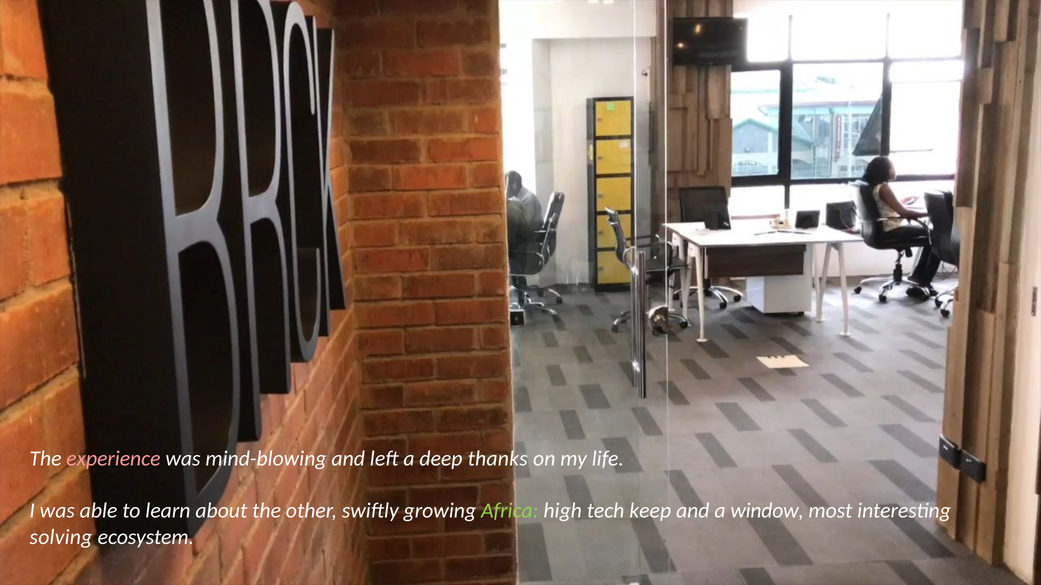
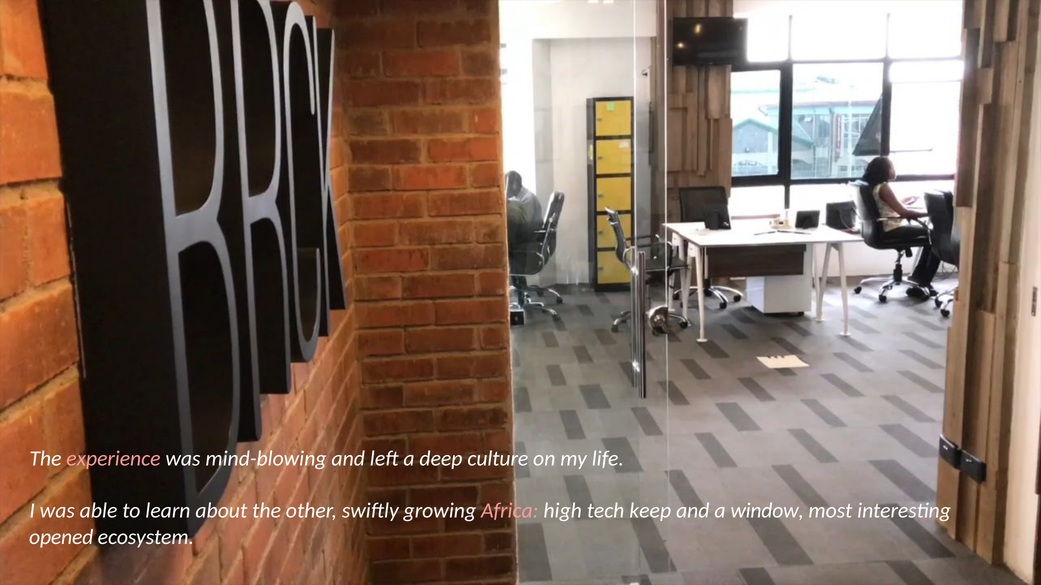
thanks: thanks -> culture (498, 459)
Africa colour: light green -> pink (510, 511)
solving: solving -> opened (61, 537)
